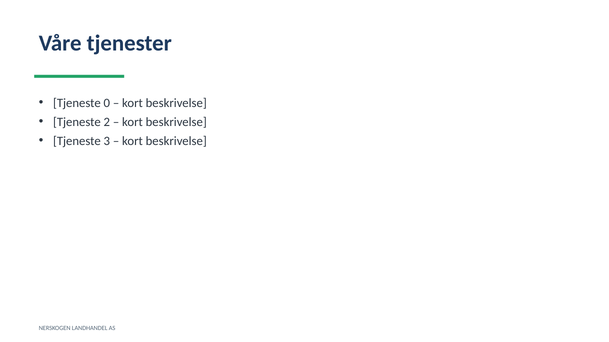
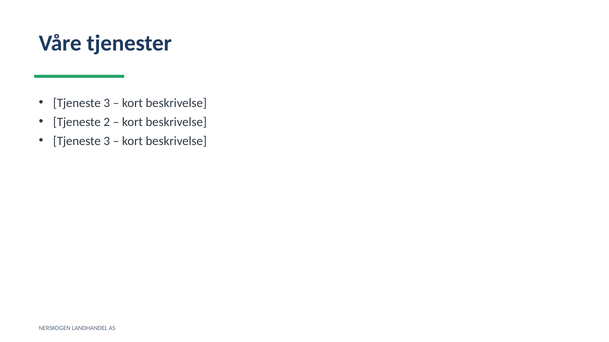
0: 0 -> 3 (107, 103)
